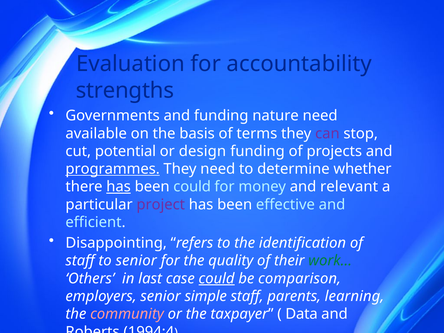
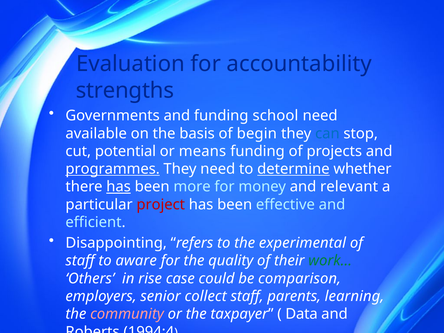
nature: nature -> school (275, 116)
terms: terms -> begin (257, 133)
can colour: purple -> blue (327, 133)
design: design -> means (202, 151)
determine underline: none -> present (293, 169)
been could: could -> more (192, 187)
project colour: purple -> red (161, 205)
identification: identification -> experimental (302, 243)
to senior: senior -> aware (136, 261)
last: last -> rise (150, 279)
could underline: present -> none (217, 279)
simple: simple -> collect (206, 296)
